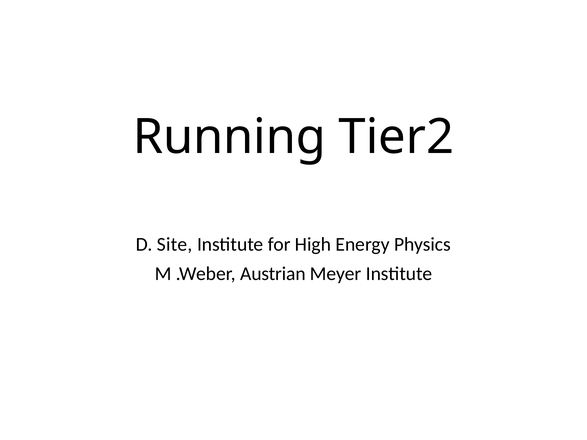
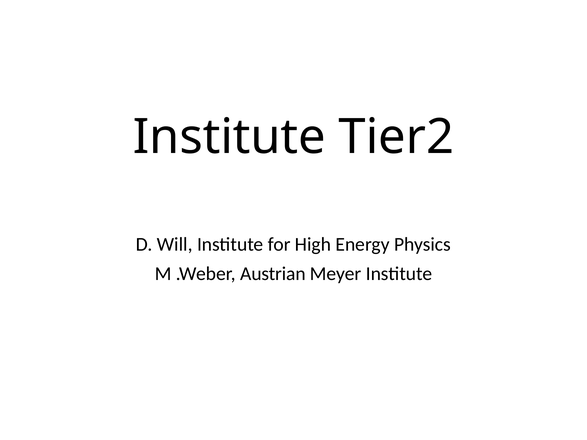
Running: Running -> Institute (229, 137)
Site: Site -> Will (175, 245)
